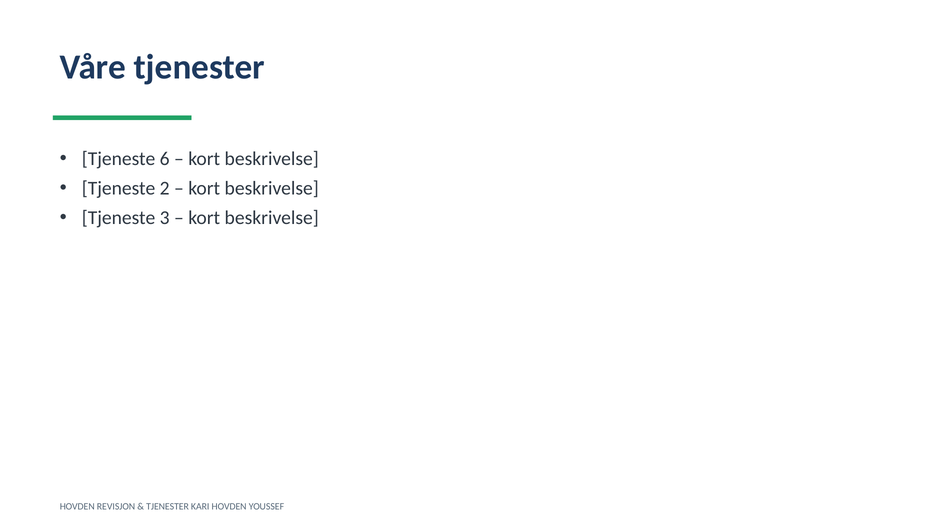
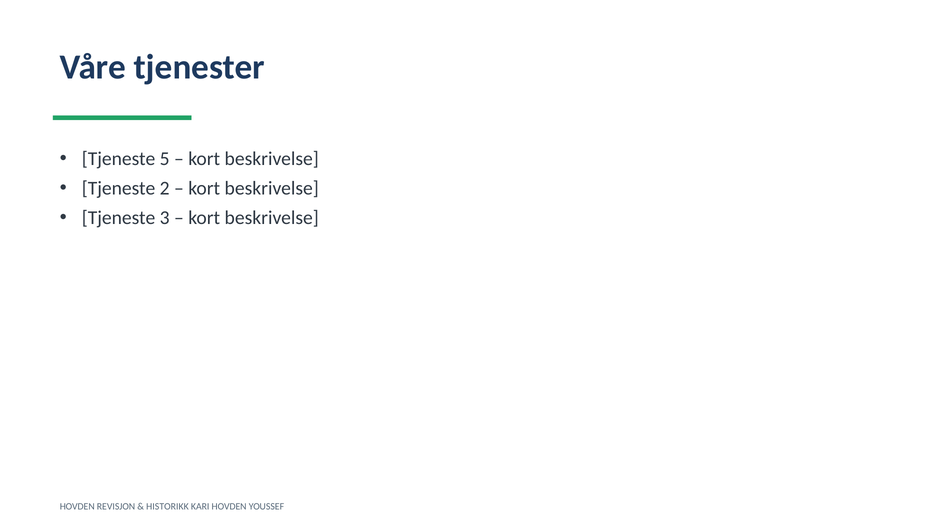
6: 6 -> 5 (165, 159)
TJENESTER: TJENESTER -> HISTORIKK (168, 507)
